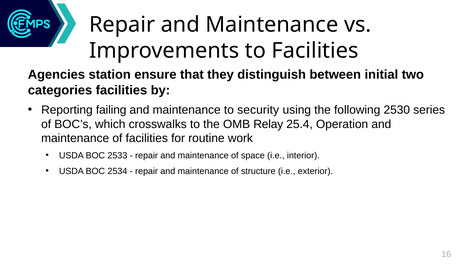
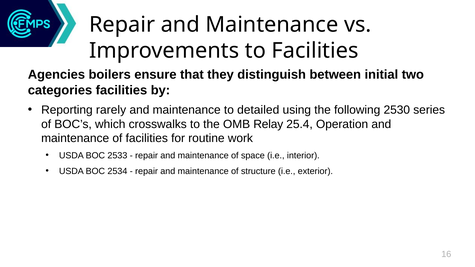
station: station -> boilers (110, 75)
failing: failing -> rarely (111, 110)
security: security -> detailed (258, 110)
